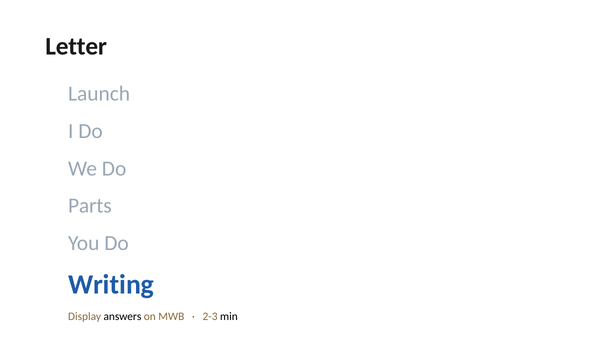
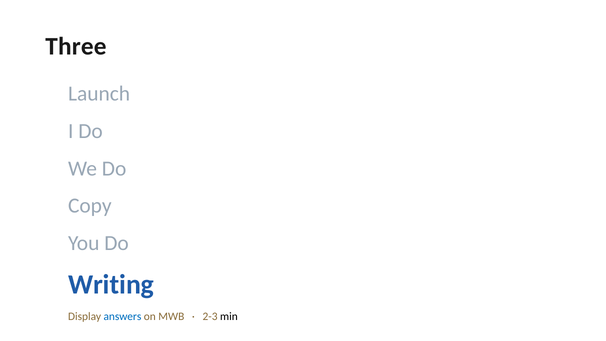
Letter: Letter -> Three (76, 46)
Parts: Parts -> Copy (90, 206)
answers colour: black -> blue (122, 317)
